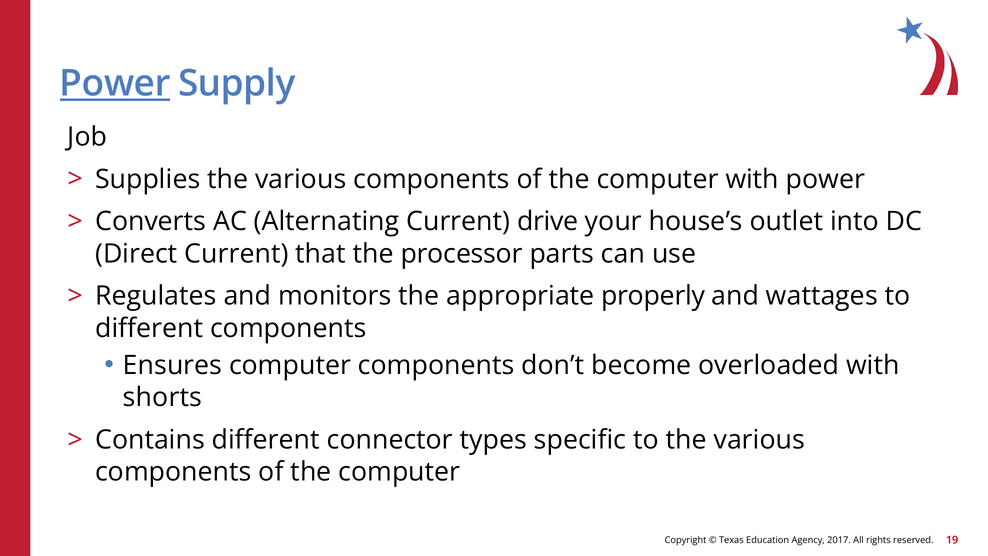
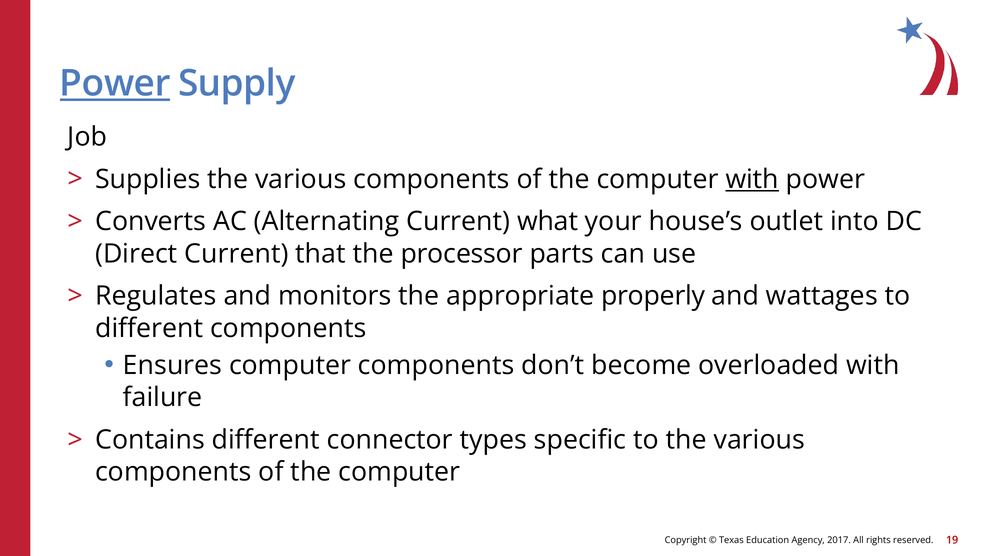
with underline: none -> present (752, 179)
drive: drive -> what (548, 222)
shorts: shorts -> failure (163, 397)
